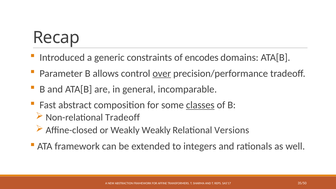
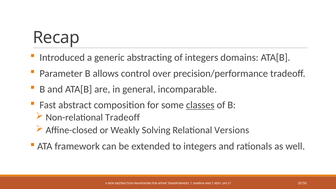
constraints: constraints -> abstracting (149, 58)
of encodes: encodes -> integers (202, 58)
over underline: present -> none (162, 73)
Weakly Weakly: Weakly -> Solving (156, 130)
